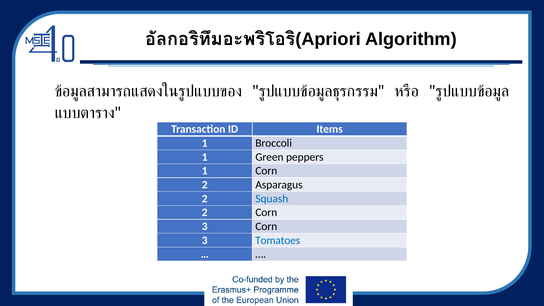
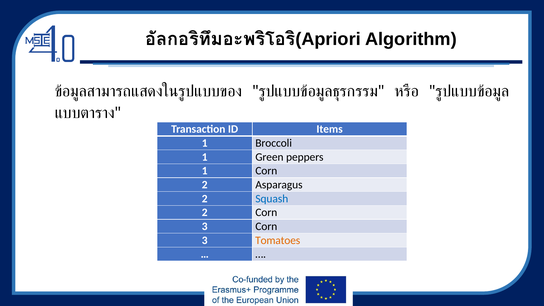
Tomatoes colour: blue -> orange (278, 240)
